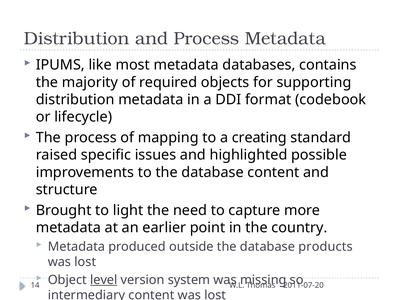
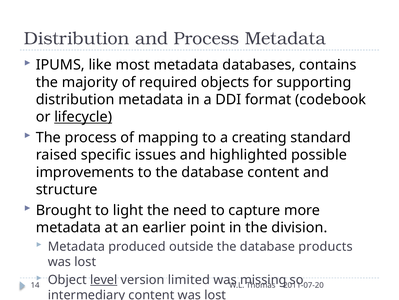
lifecycle underline: none -> present (83, 117)
country: country -> division (299, 227)
system: system -> limited (189, 279)
